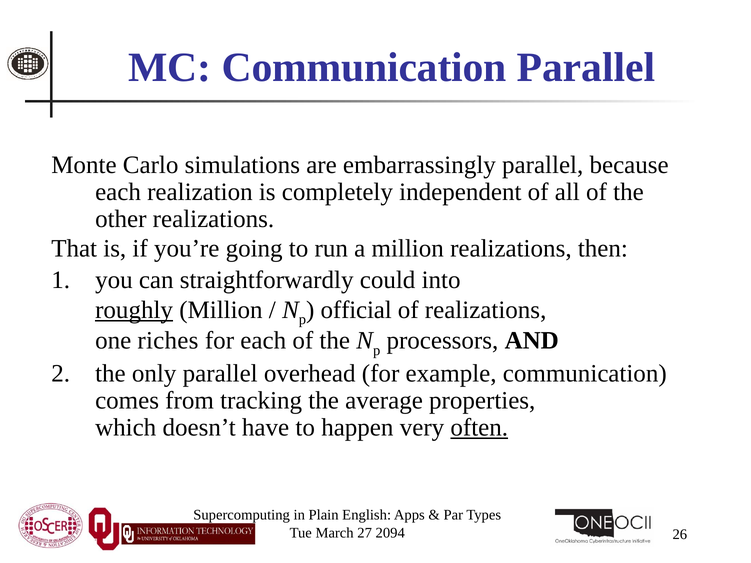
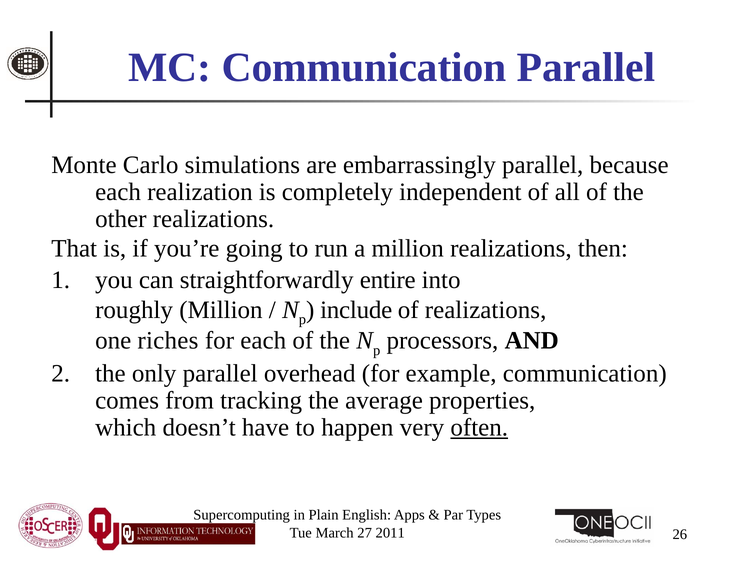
could: could -> entire (388, 280)
roughly underline: present -> none (134, 310)
official: official -> include (356, 310)
2094: 2094 -> 2011 (390, 533)
